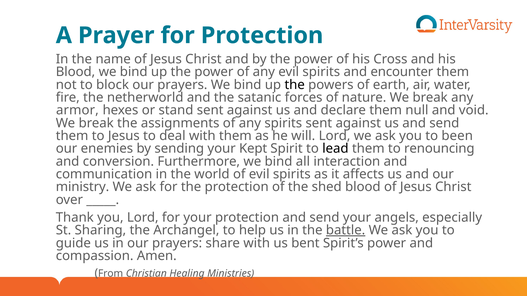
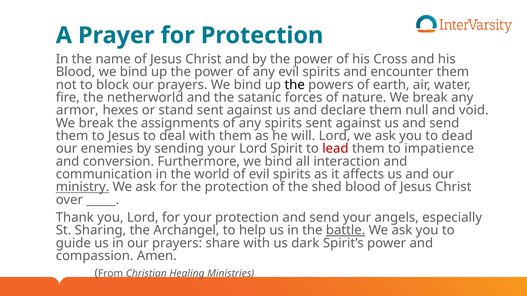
been: been -> dead (457, 136)
your Kept: Kept -> Lord (253, 149)
lead colour: black -> red (335, 149)
renouncing: renouncing -> impatience (439, 149)
ministry underline: none -> present (83, 187)
bent: bent -> dark (305, 243)
